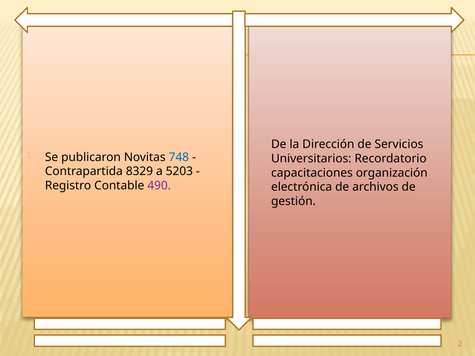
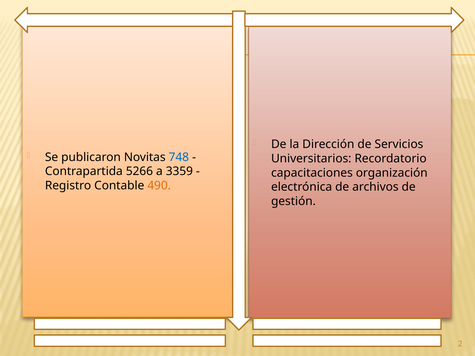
8329: 8329 -> 5266 (139, 172)
5203: 5203 -> 3359 (179, 172)
490 colour: purple -> orange (159, 186)
